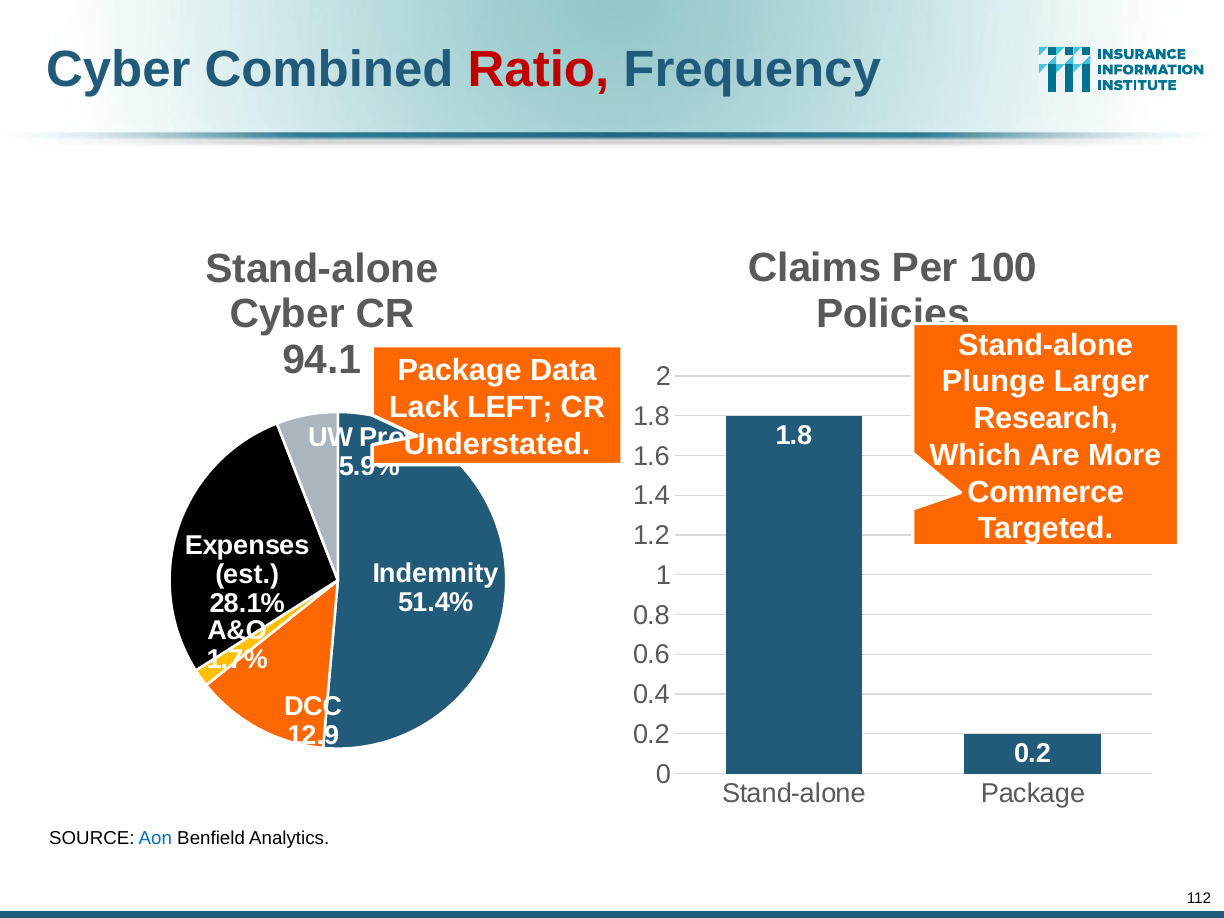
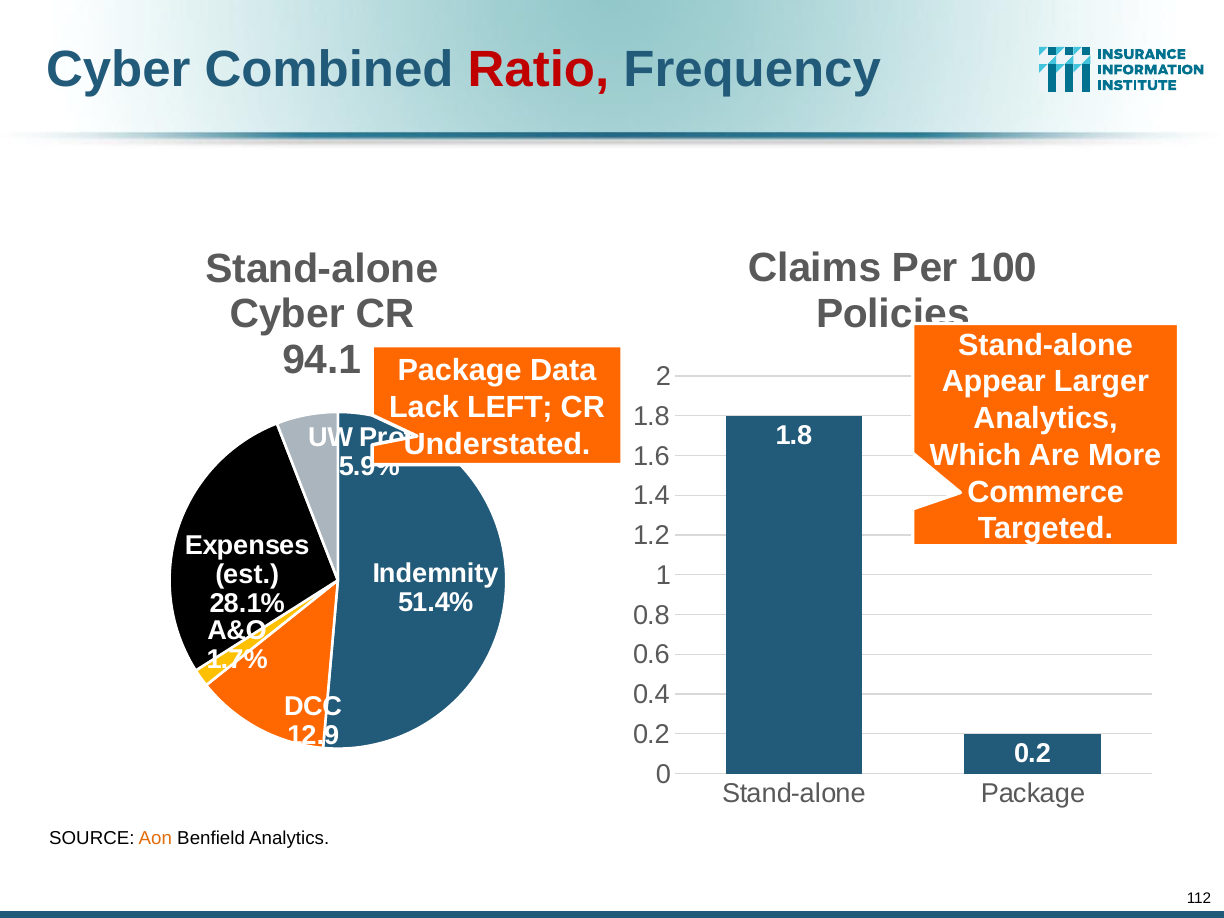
Plunge: Plunge -> Appear (994, 382)
Research: Research -> Analytics (1046, 418)
Aon colour: blue -> orange (155, 839)
